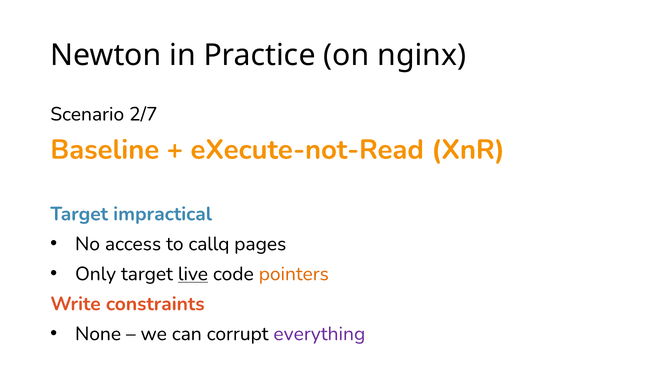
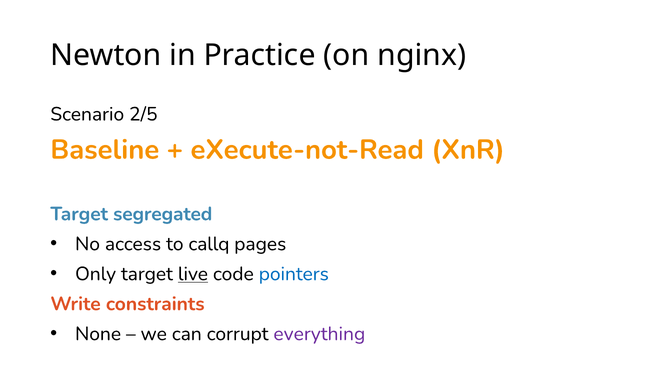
2/7: 2/7 -> 2/5 (143, 114)
impractical: impractical -> segregated (163, 214)
pointers colour: orange -> blue (294, 274)
